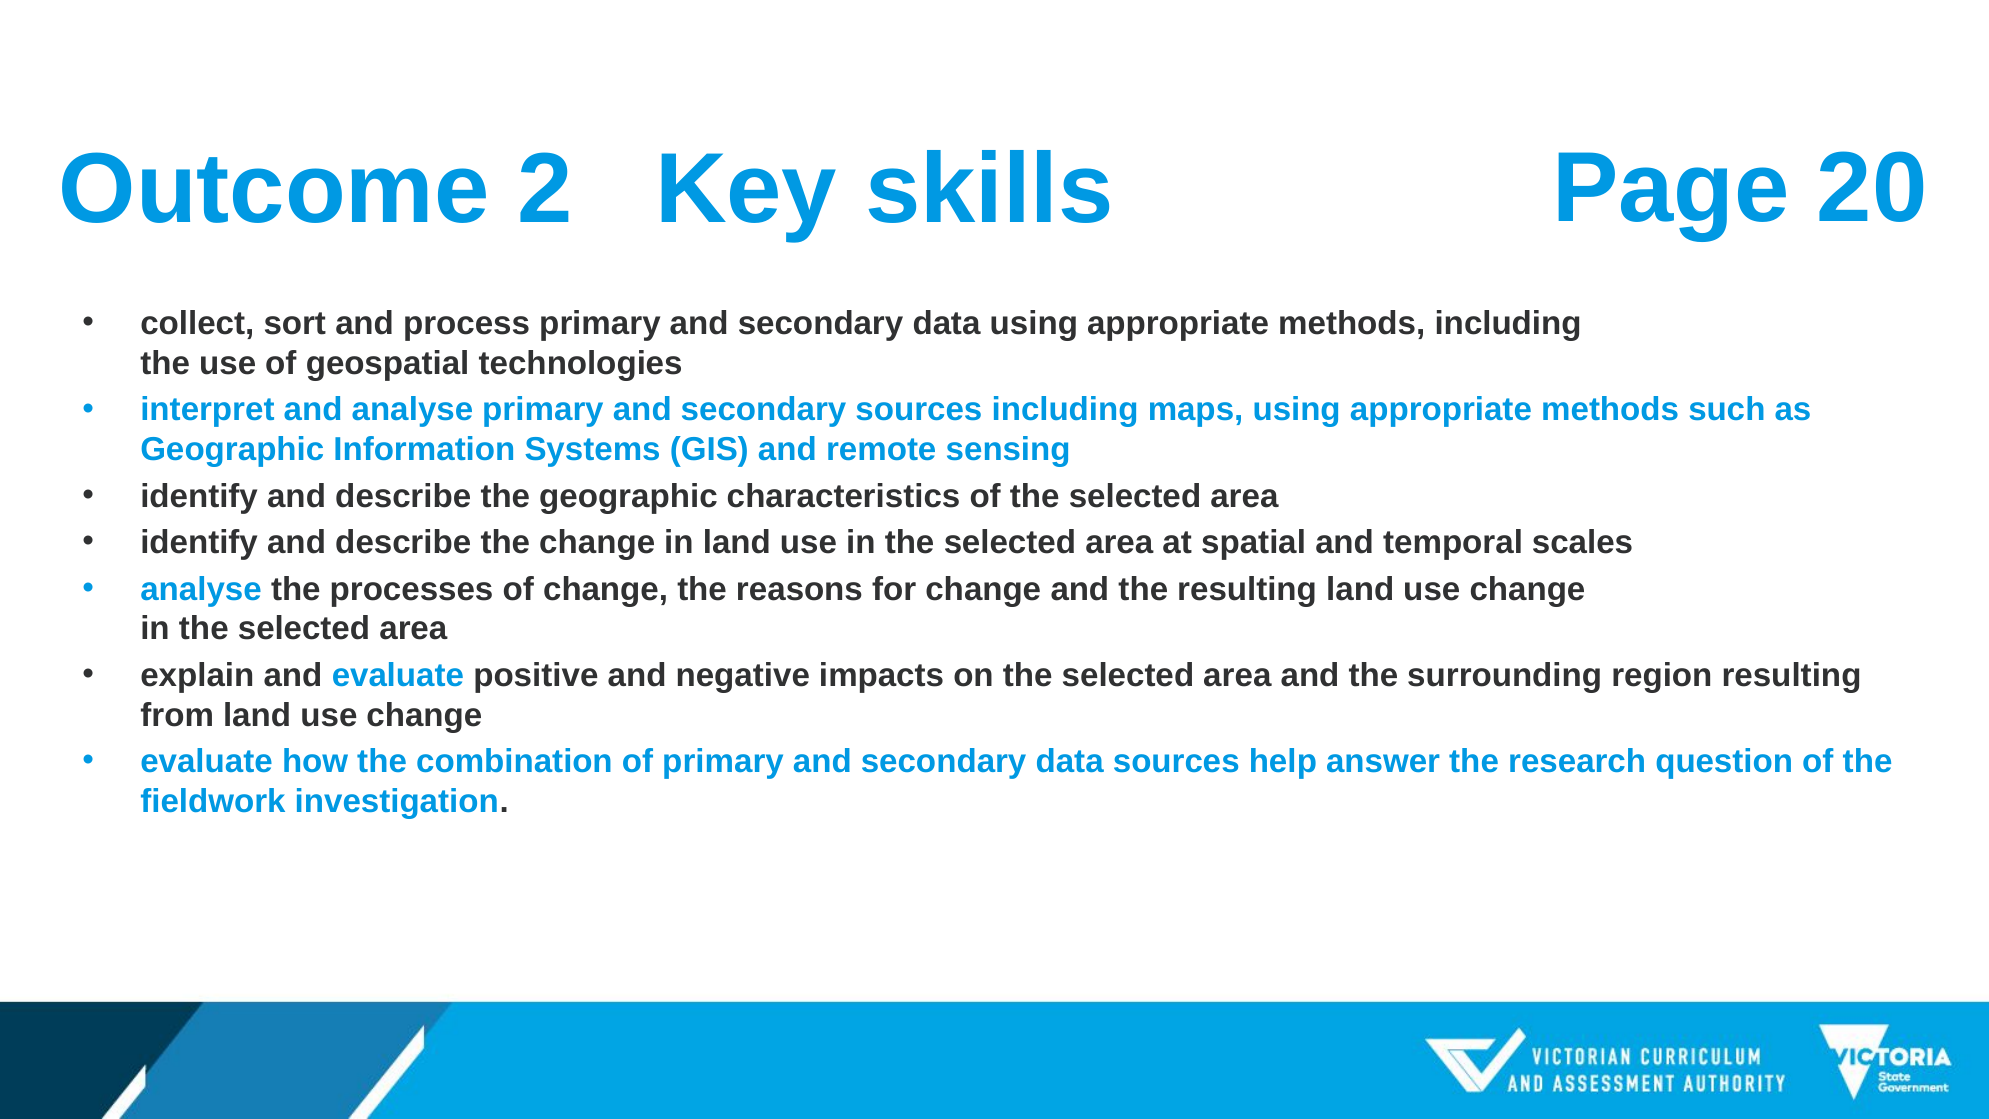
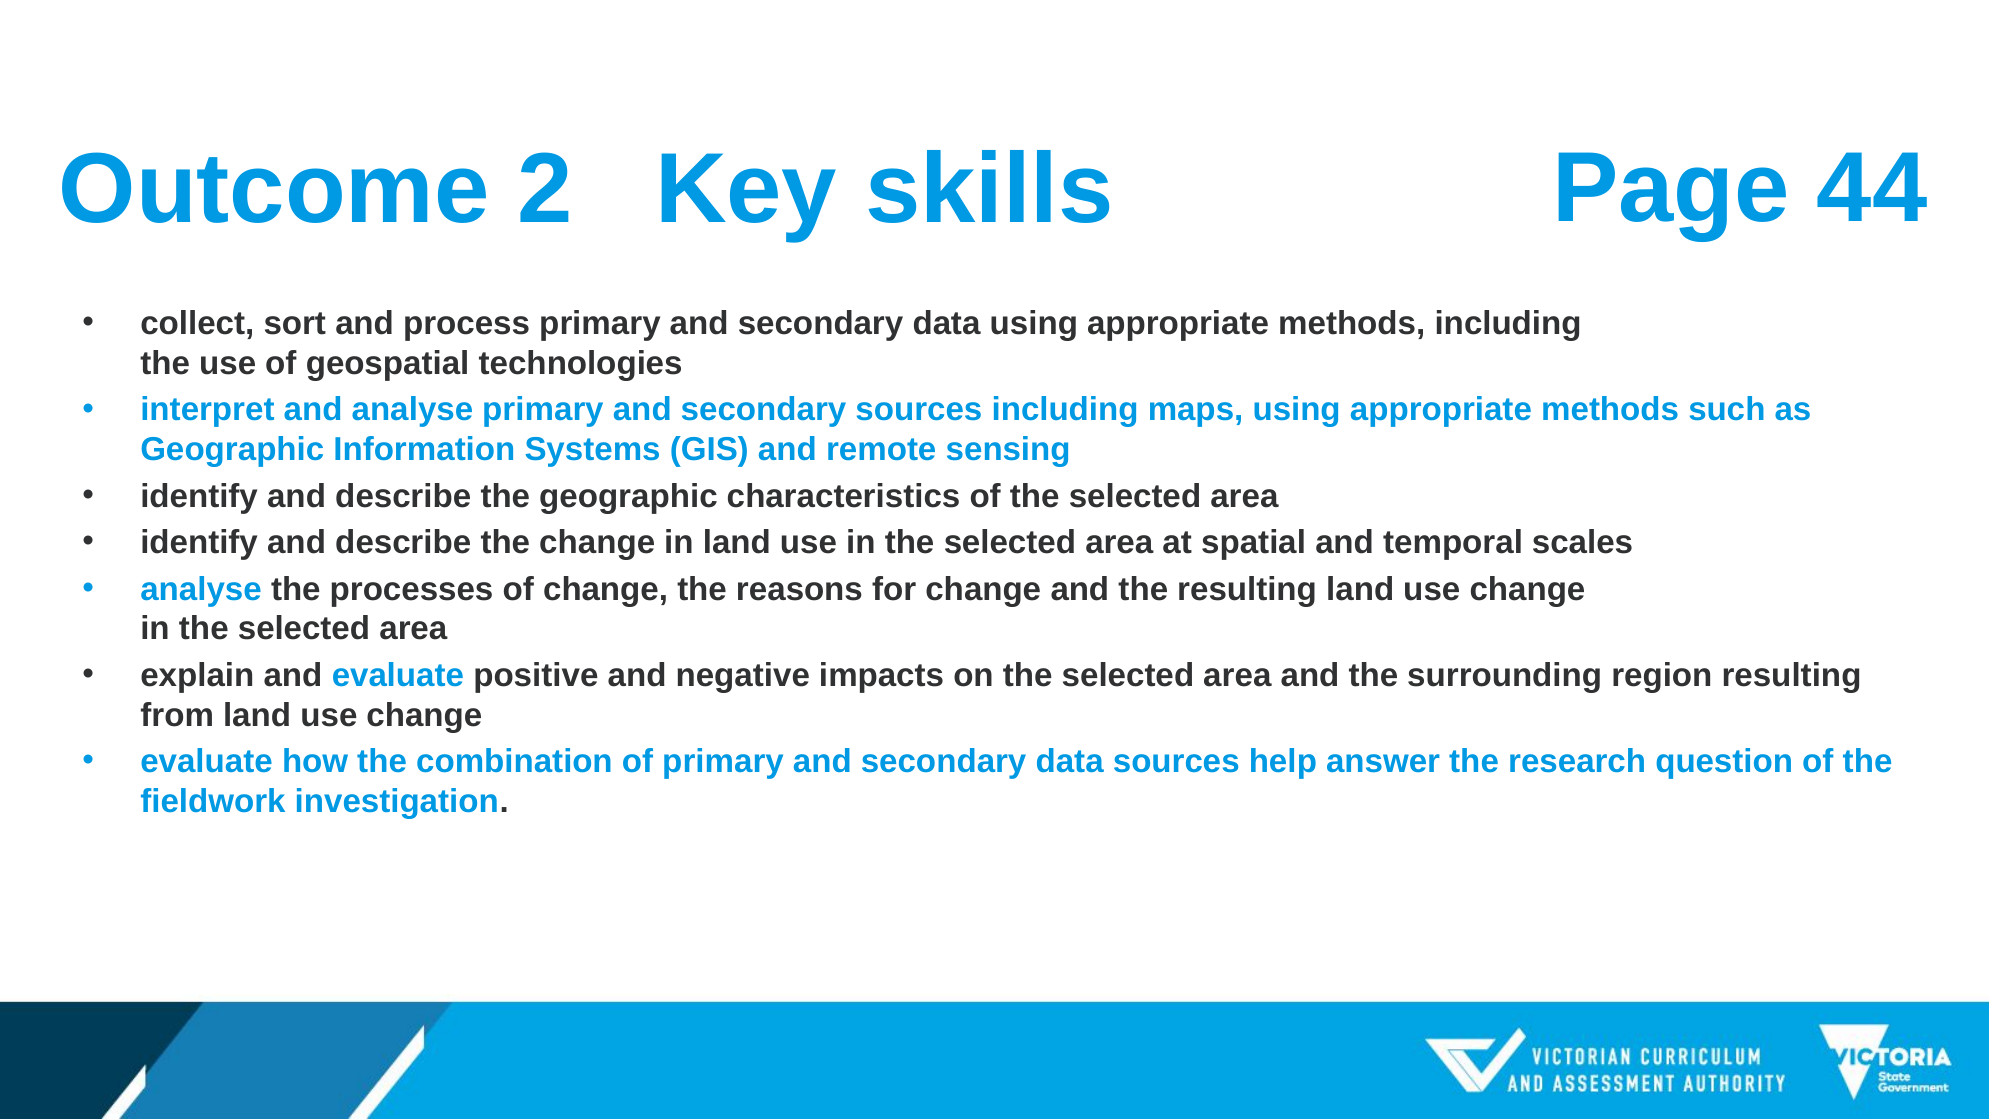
20: 20 -> 44 (1872, 189)
